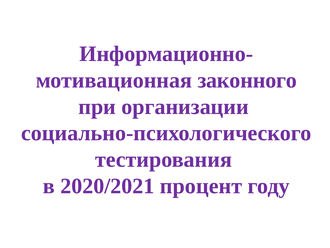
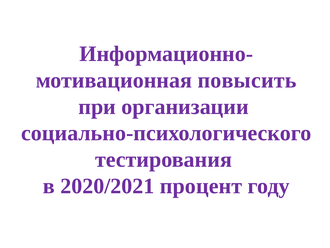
законного: законного -> повысить (247, 80)
